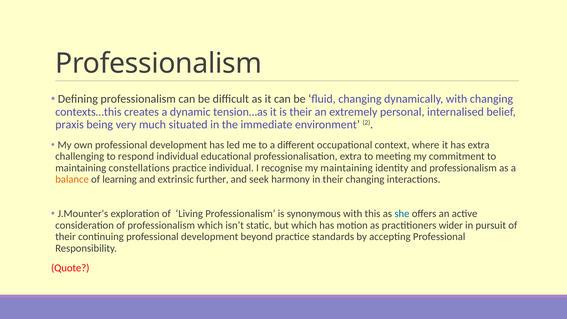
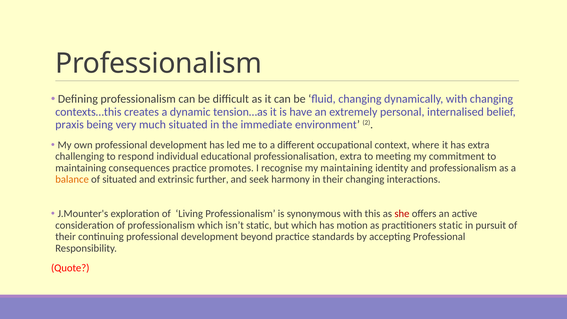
is their: their -> have (301, 112)
constellations: constellations -> consequences (139, 168)
practice individual: individual -> promotes (231, 168)
of learning: learning -> situated (120, 179)
she colour: blue -> red (402, 214)
practitioners wider: wider -> static (451, 225)
